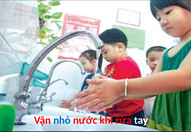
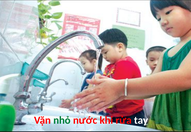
nhỏ colour: blue -> green (62, 120)
